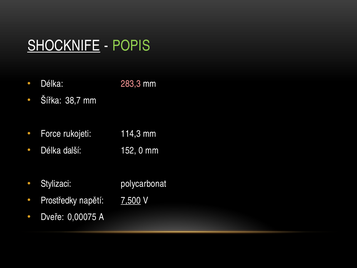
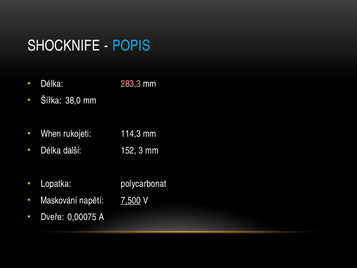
SHOCKNIFE underline: present -> none (64, 46)
POPIS colour: light green -> light blue (131, 46)
38,7: 38,7 -> 38,0 (73, 100)
Force: Force -> When (51, 134)
0: 0 -> 3 (141, 150)
Stylizaci: Stylizaci -> Lopatka (56, 184)
Prostředky: Prostředky -> Maskování (59, 200)
